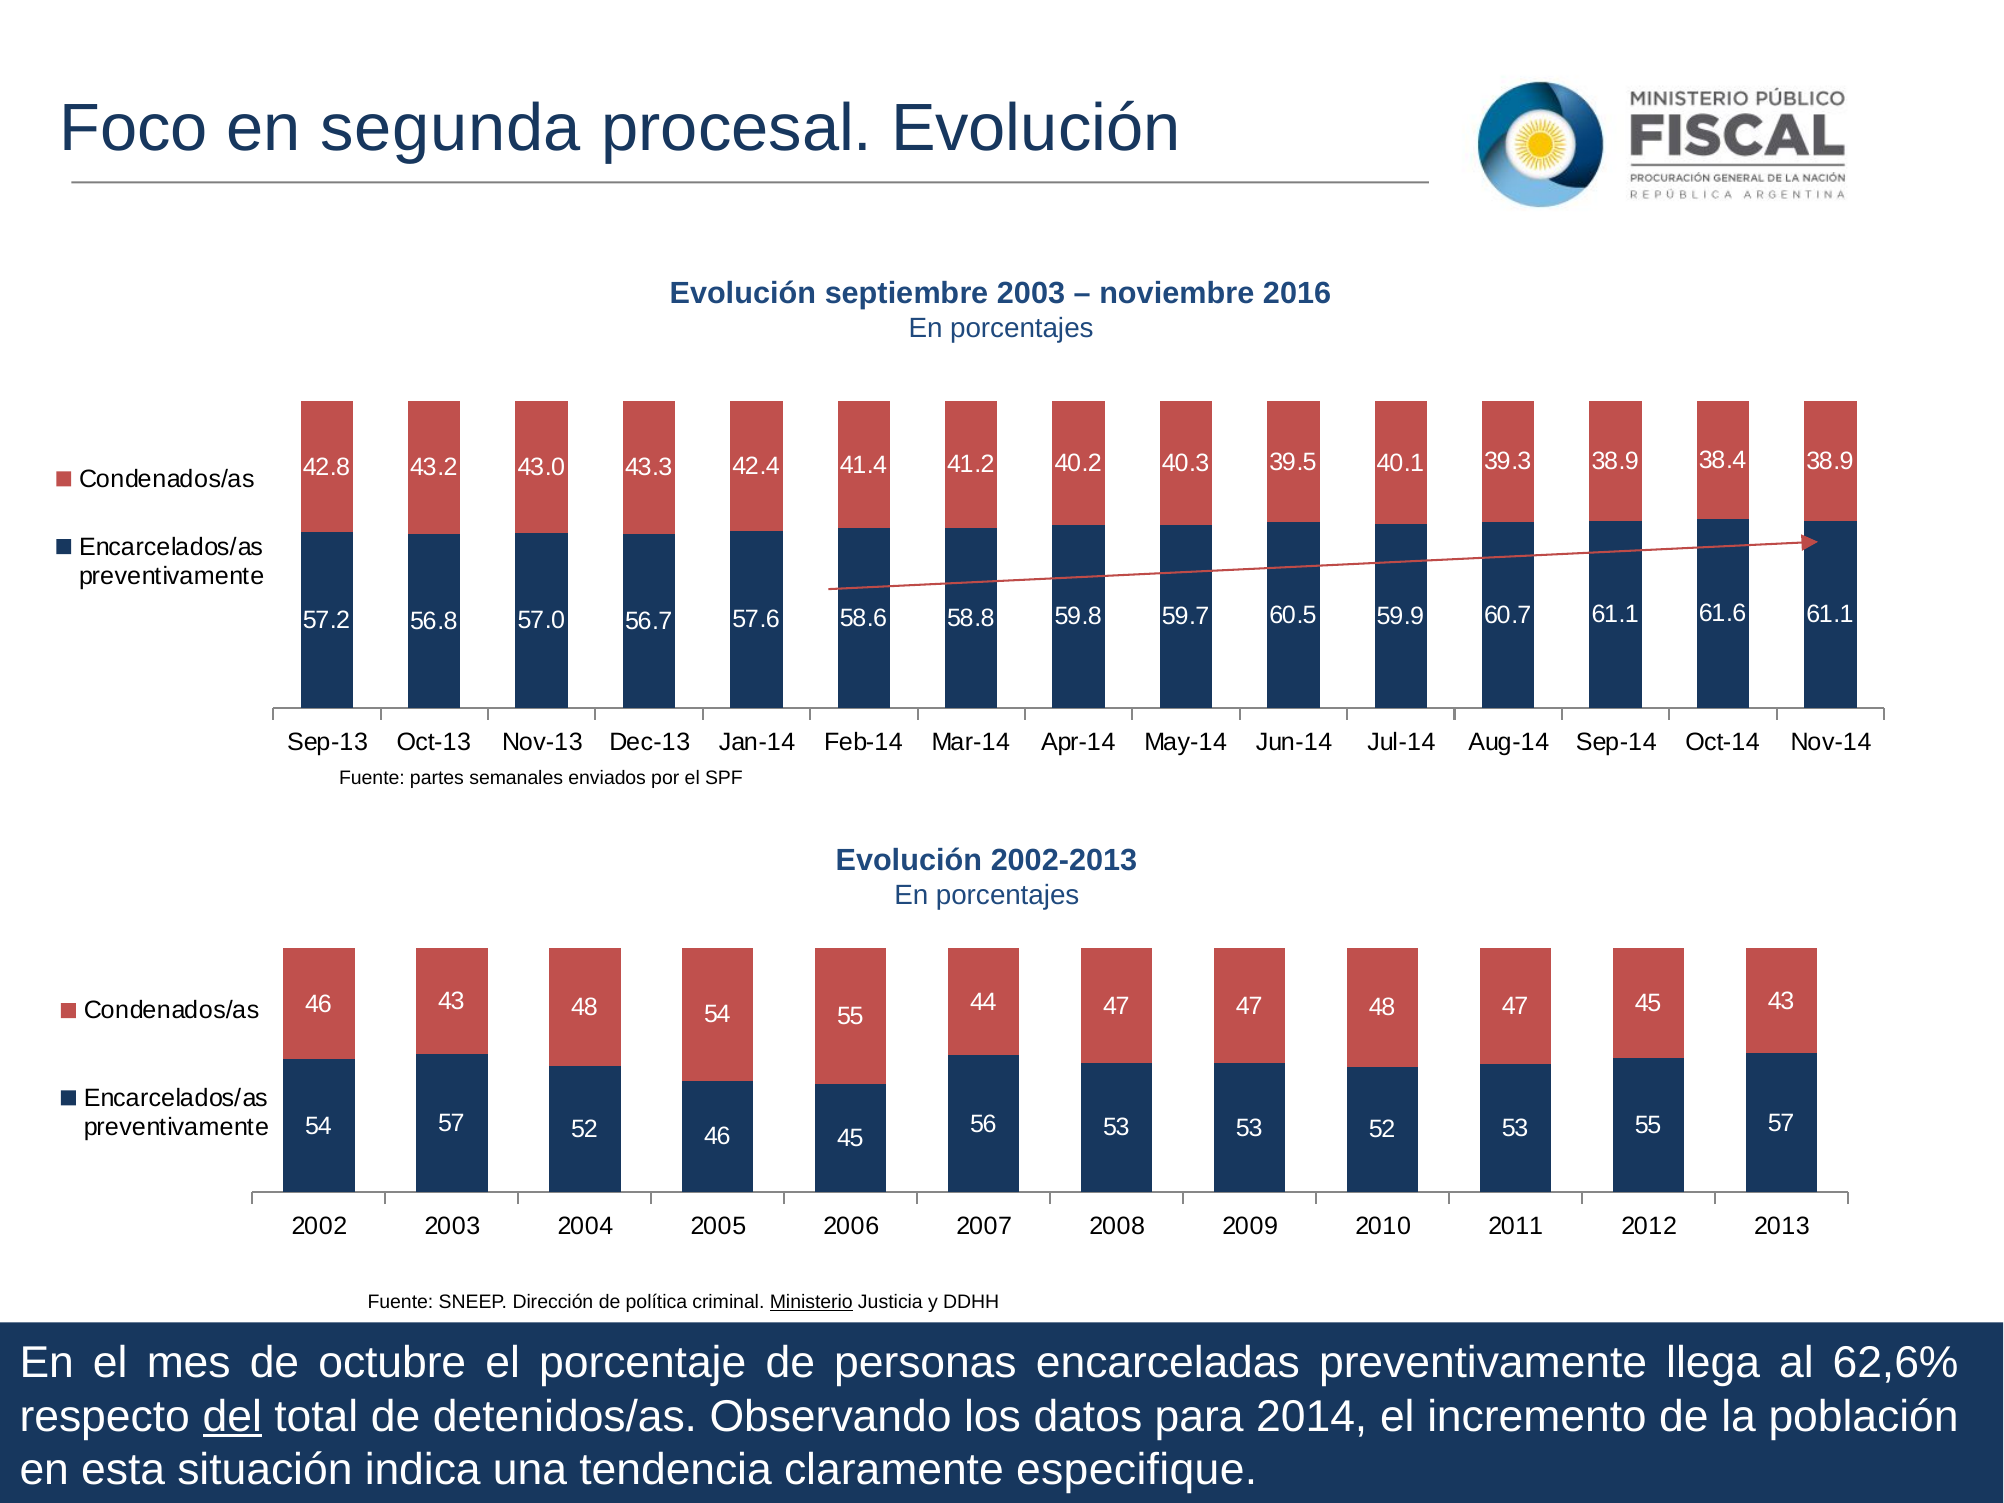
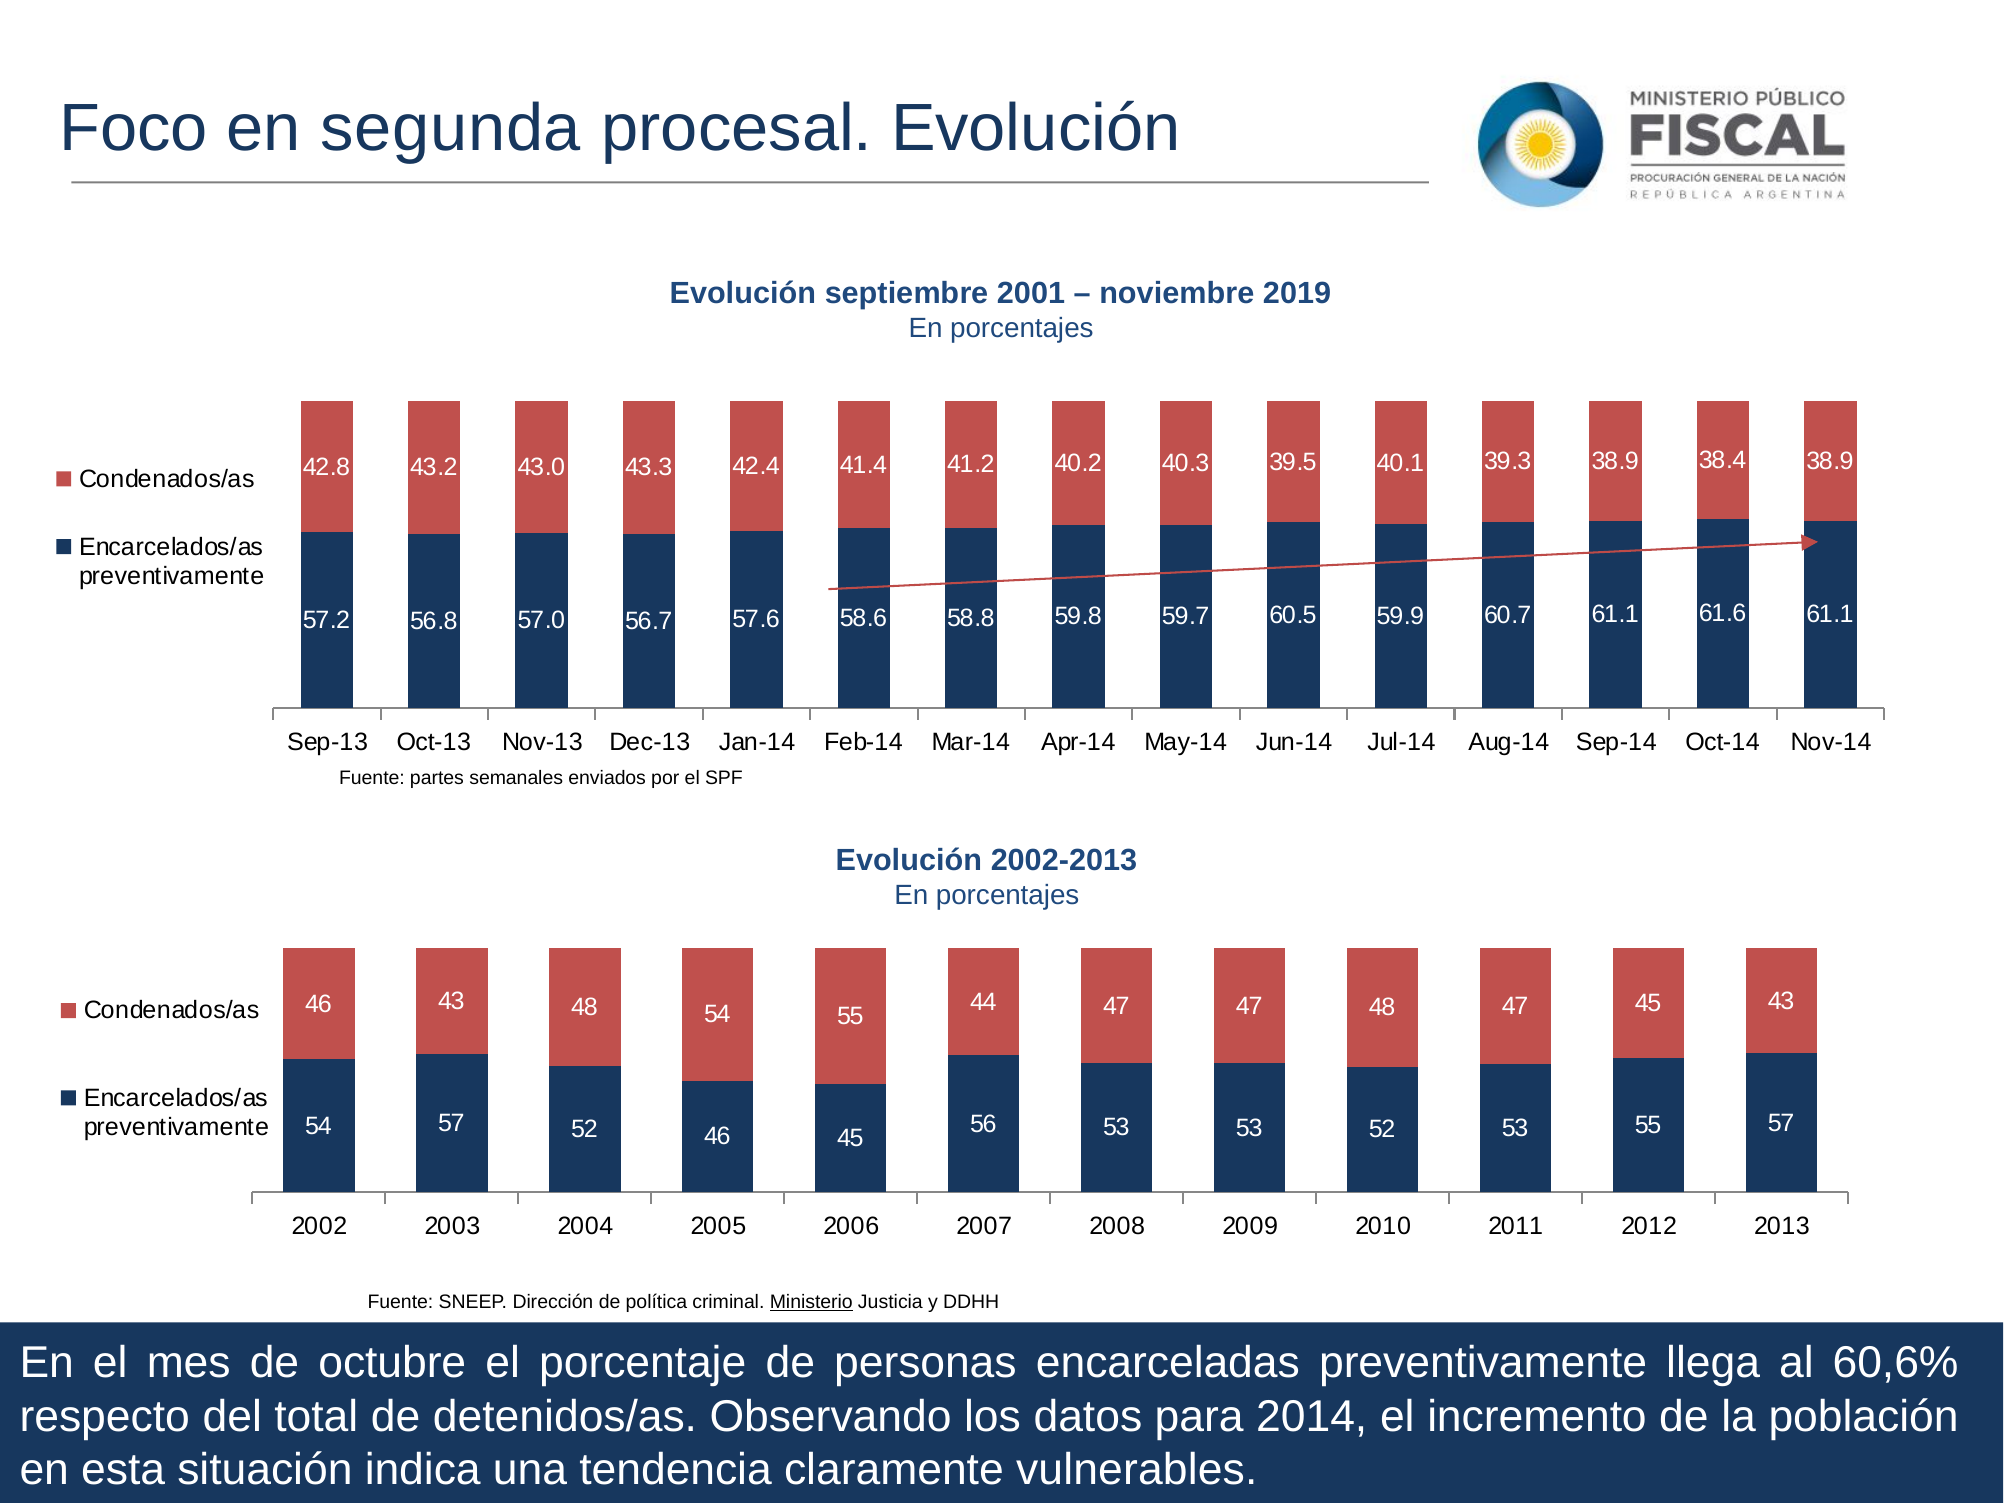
septiembre 2003: 2003 -> 2001 (1031, 293)
2016: 2016 -> 2019 (1297, 293)
62,6%: 62,6% -> 60,6% (1896, 1363)
del underline: present -> none (232, 1416)
especifique: especifique -> vulnerables (1137, 1470)
